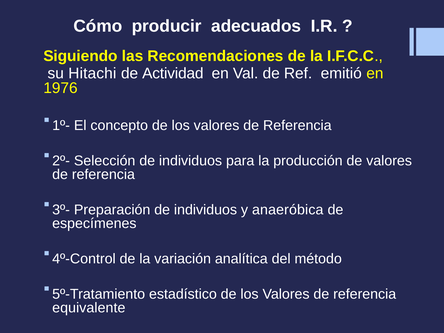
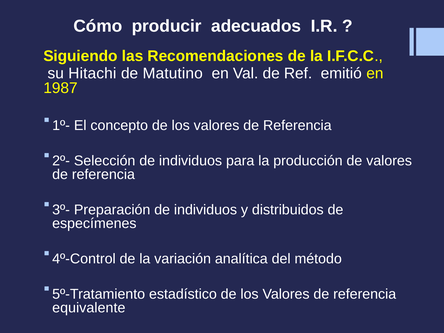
Actividad: Actividad -> Matutino (173, 73)
1976: 1976 -> 1987 (60, 88)
anaeróbica: anaeróbica -> distribuidos (288, 210)
